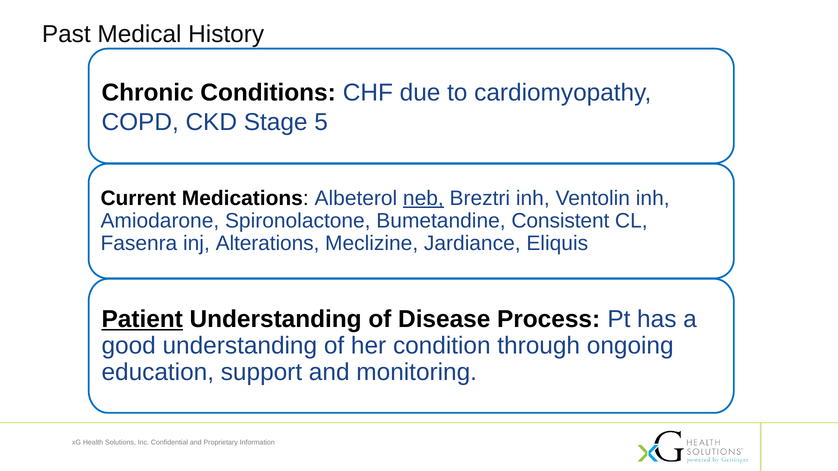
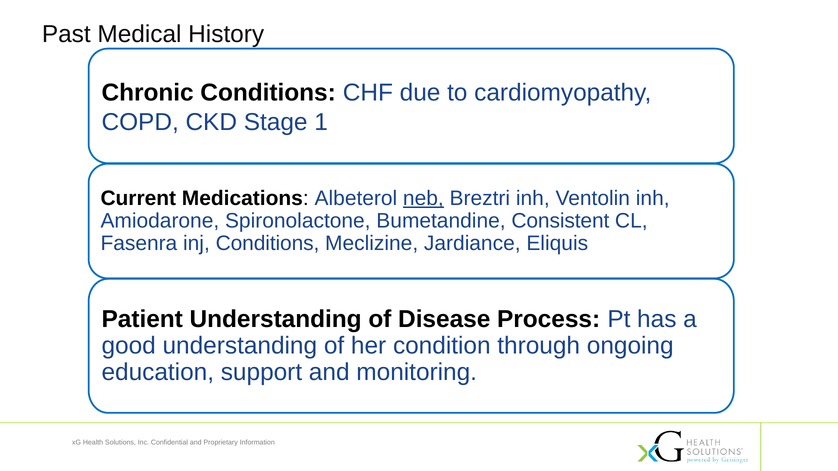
5: 5 -> 1 (321, 122)
inj Alterations: Alterations -> Conditions (268, 244)
Patient underline: present -> none (142, 320)
